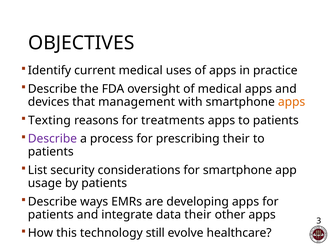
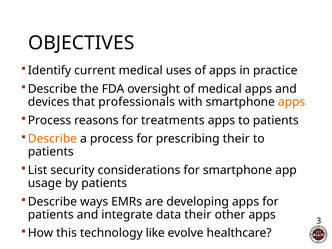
management: management -> professionals (137, 102)
Texting: Texting -> Process (49, 120)
Describe colour: purple -> orange (52, 139)
still: still -> like (155, 233)
